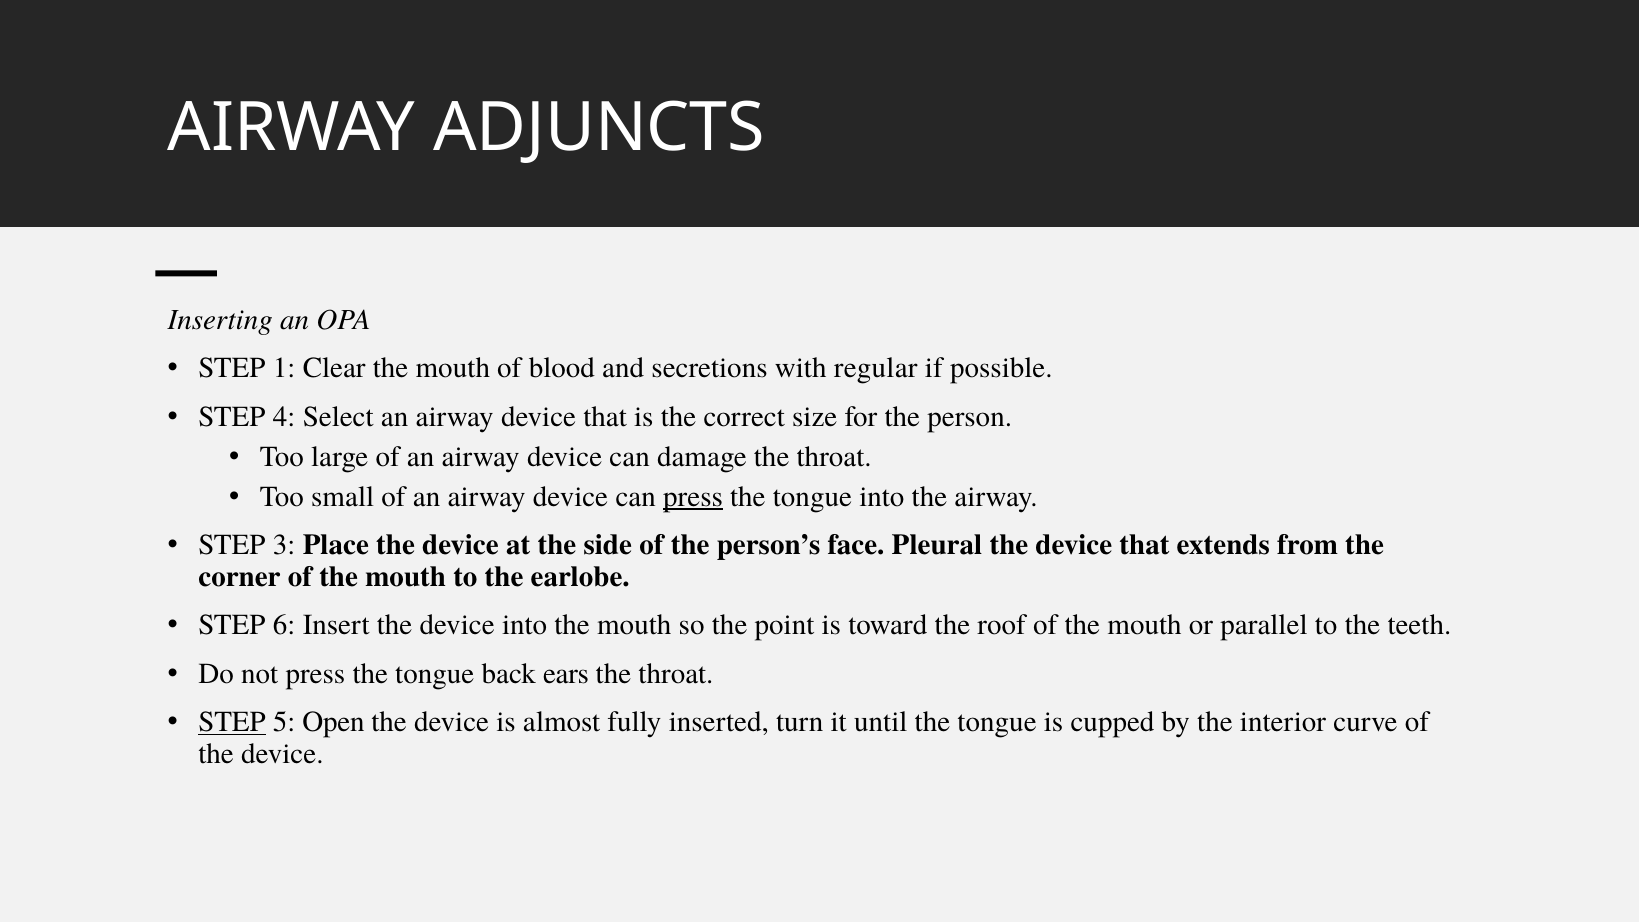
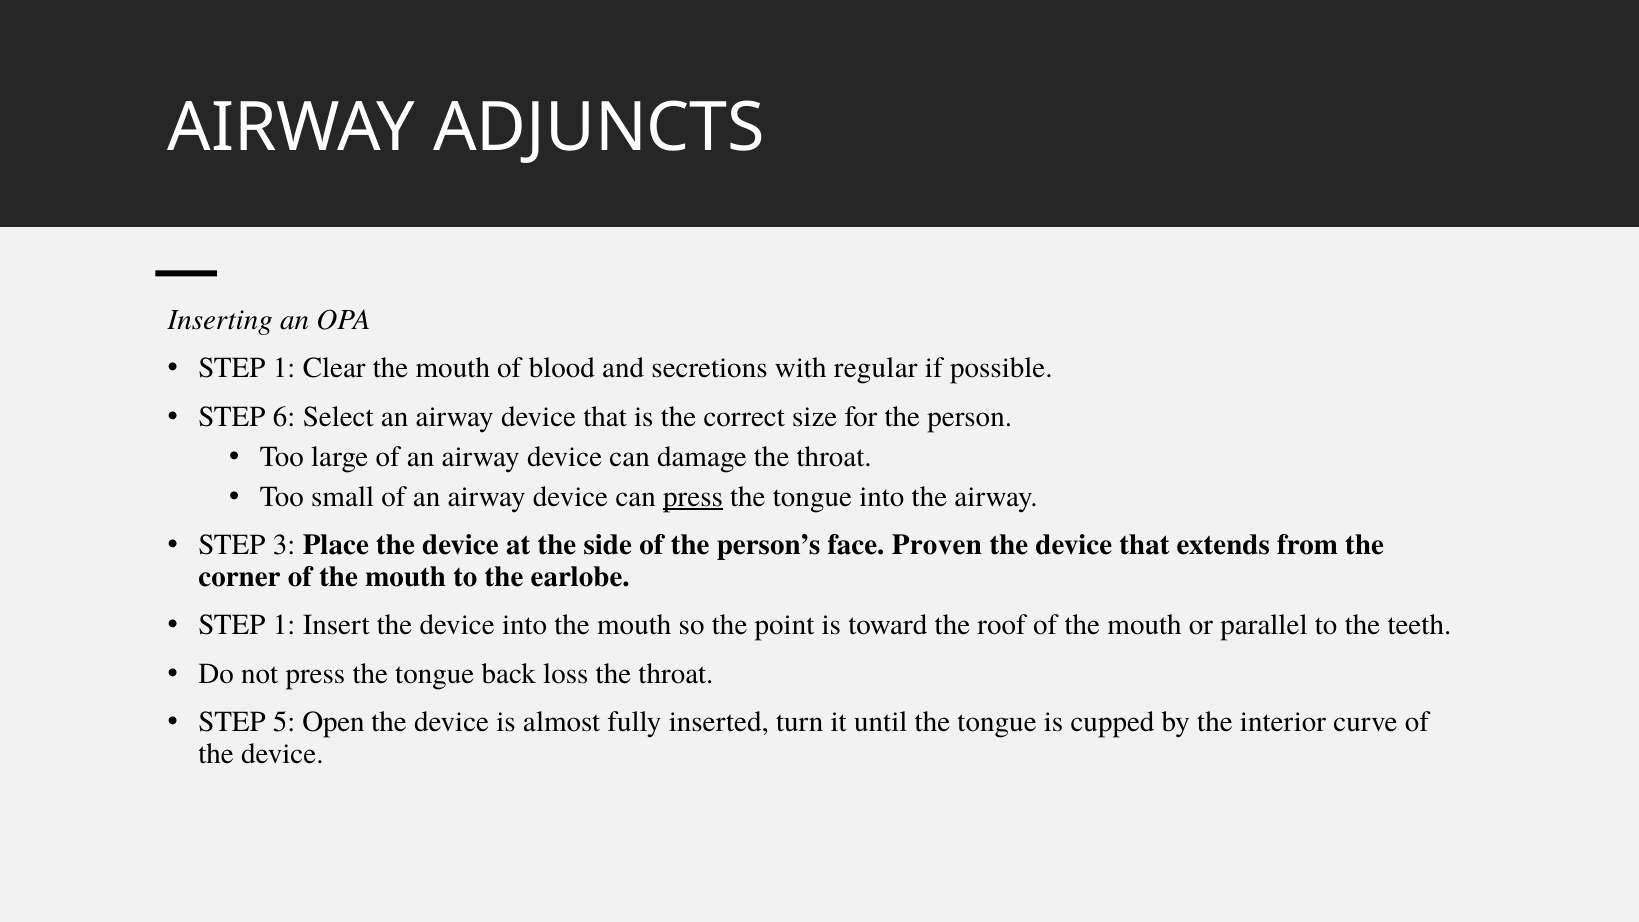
4: 4 -> 6 (284, 417)
Pleural: Pleural -> Proven (937, 545)
6: 6 -> 1 (284, 625)
ears: ears -> loss (566, 673)
STEP underline: present -> none (232, 722)
